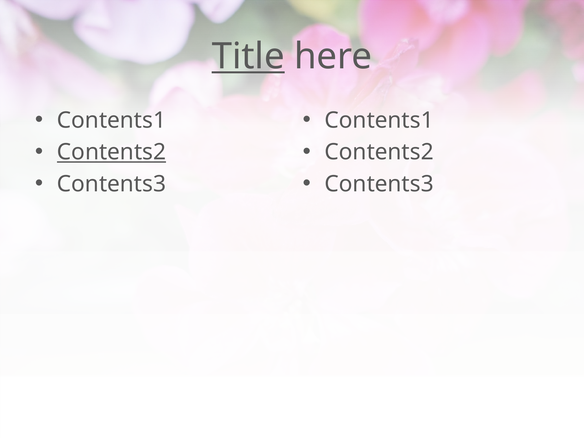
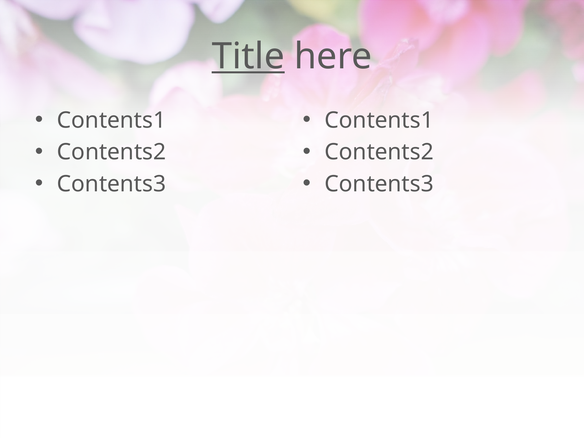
Contents2 underline: present -> none (111, 152)
